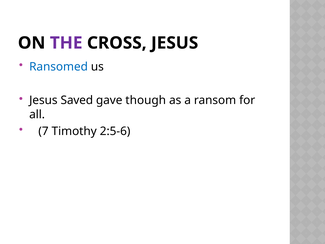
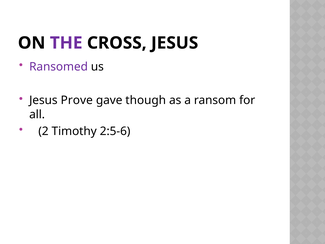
Ransomed colour: blue -> purple (59, 67)
Saved: Saved -> Prove (77, 100)
7: 7 -> 2 (43, 131)
